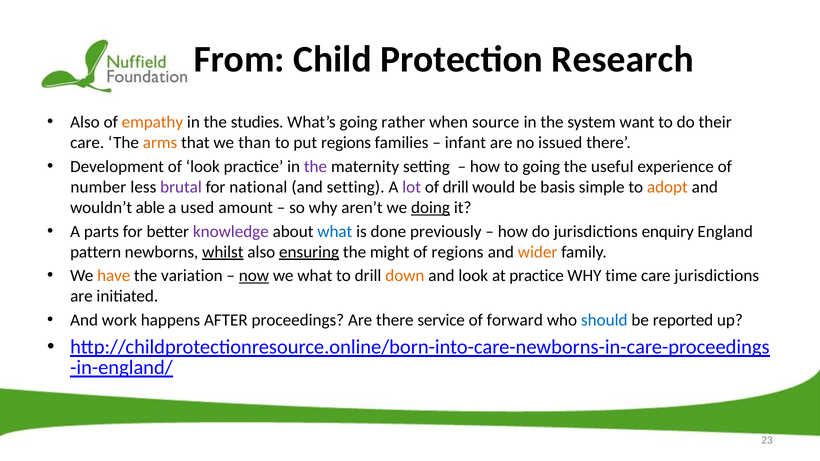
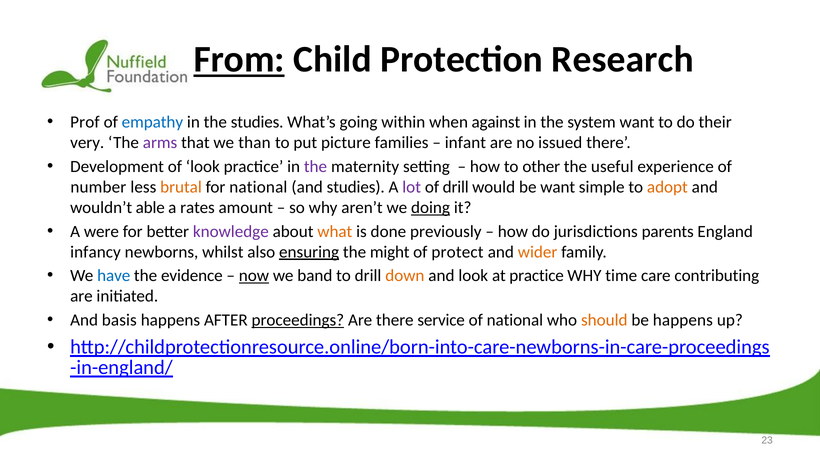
From underline: none -> present (239, 60)
Also: Also -> Prof (85, 122)
empathy colour: orange -> blue (152, 122)
rather: rather -> within (403, 122)
source: source -> against (496, 122)
care: care -> very (87, 143)
arms colour: orange -> purple (160, 143)
put regions: regions -> picture (346, 143)
to going: going -> other (541, 167)
brutal colour: purple -> orange (181, 187)
and setting: setting -> studies (356, 187)
be basis: basis -> want (558, 187)
used: used -> rates (198, 208)
parts: parts -> were (101, 232)
what colour: blue -> orange (335, 232)
enquiry: enquiry -> parents (668, 232)
pattern: pattern -> infancy (96, 252)
whilst underline: present -> none (223, 252)
of regions: regions -> protect (457, 252)
have colour: orange -> blue (114, 276)
variation: variation -> evidence (192, 276)
we what: what -> band (315, 276)
care jurisdictions: jurisdictions -> contributing (717, 276)
work: work -> basis (119, 320)
proceedings underline: none -> present (298, 320)
of forward: forward -> national (515, 320)
should colour: blue -> orange (604, 320)
be reported: reported -> happens (683, 320)
